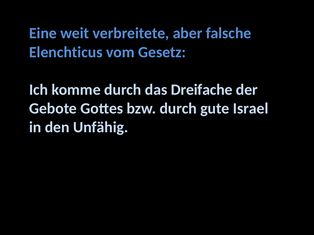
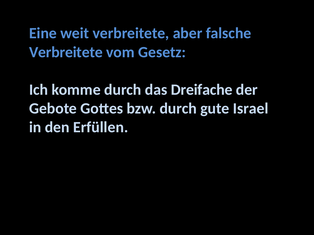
Elenchticus: Elenchticus -> Verbreitete (66, 52)
Unfähig: Unfähig -> Erfüllen (101, 128)
